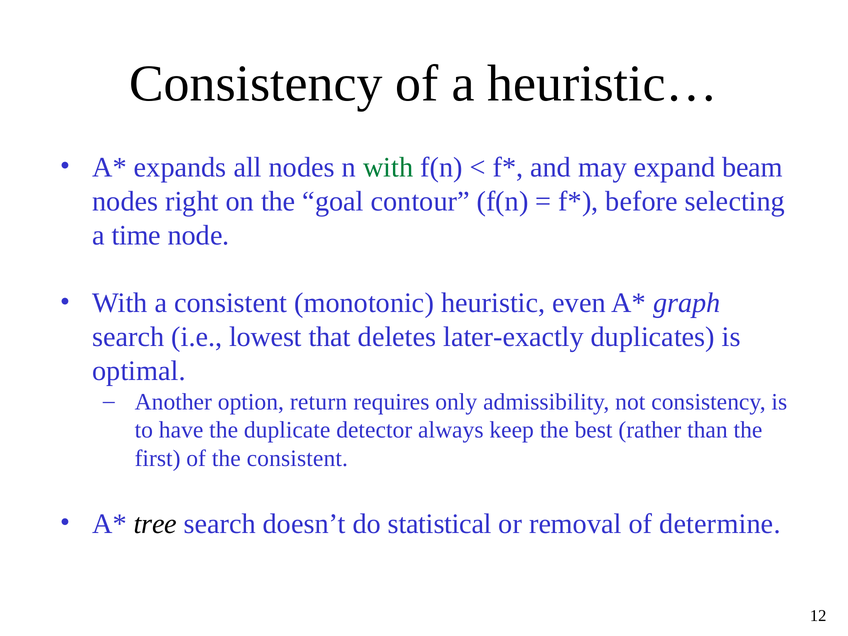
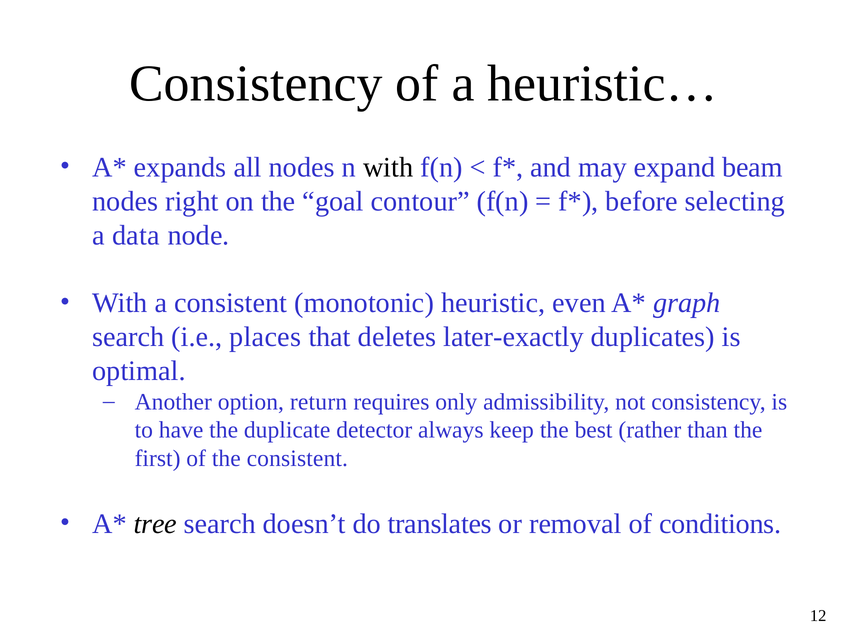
with colour: green -> black (388, 167)
time: time -> data (136, 235)
lowest: lowest -> places (265, 337)
statistical: statistical -> translates (440, 524)
determine: determine -> conditions (720, 524)
